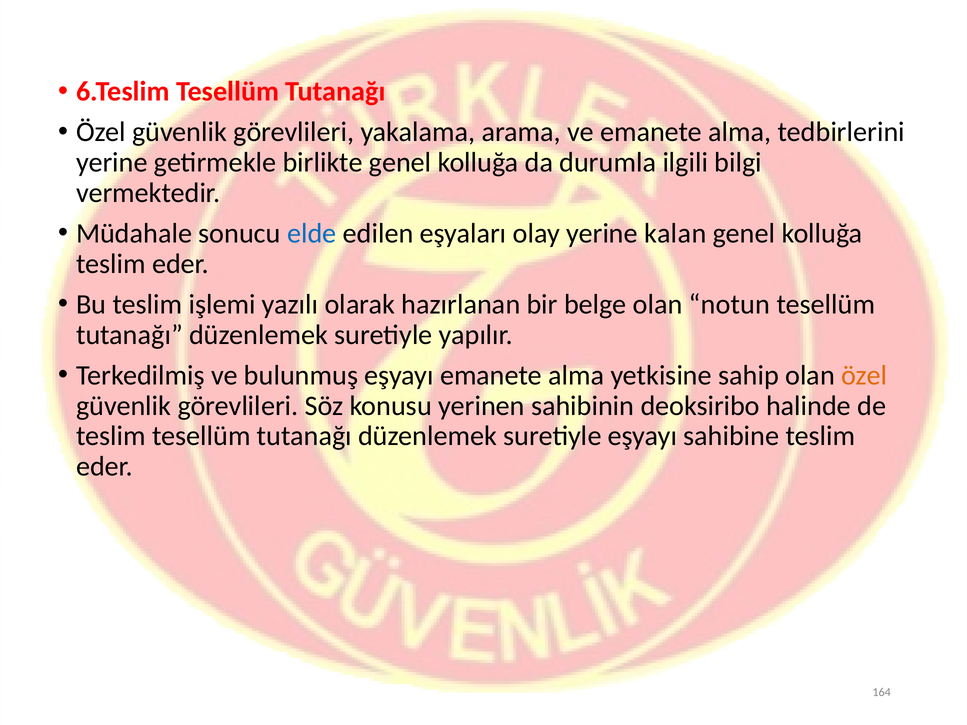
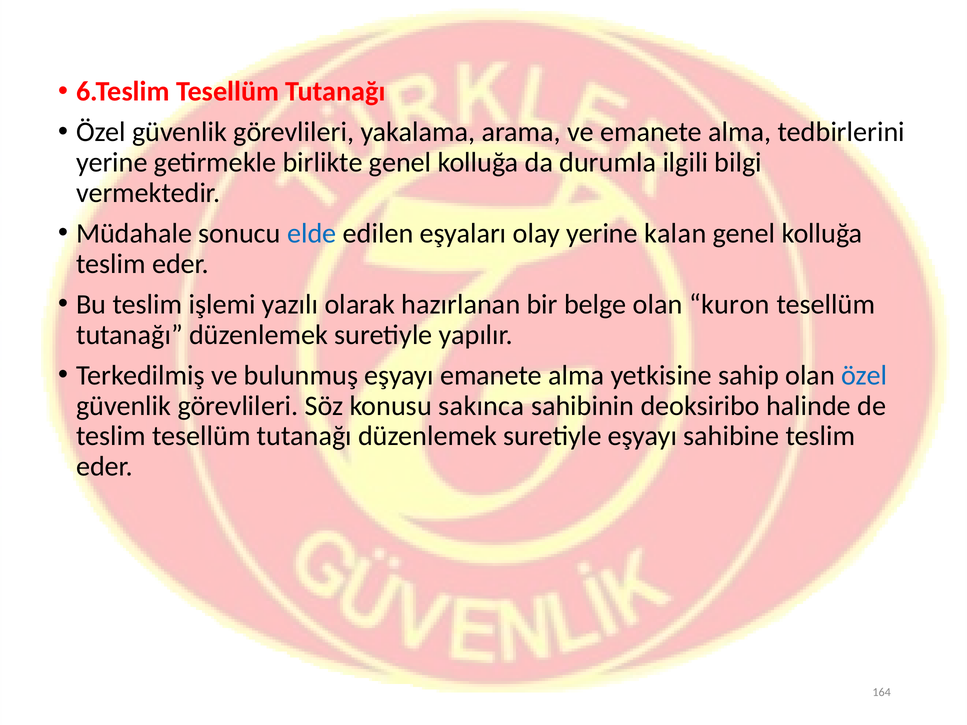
notun: notun -> kuron (729, 304)
özel colour: orange -> blue (864, 375)
yerinen: yerinen -> sakınca (481, 406)
